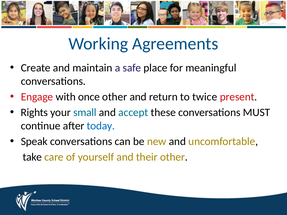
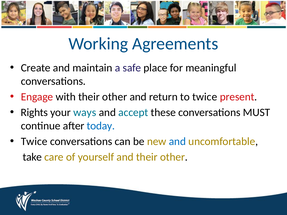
with once: once -> their (89, 97)
small: small -> ways (85, 113)
Speak: Speak -> Twice (34, 142)
and colour: black -> blue (177, 142)
